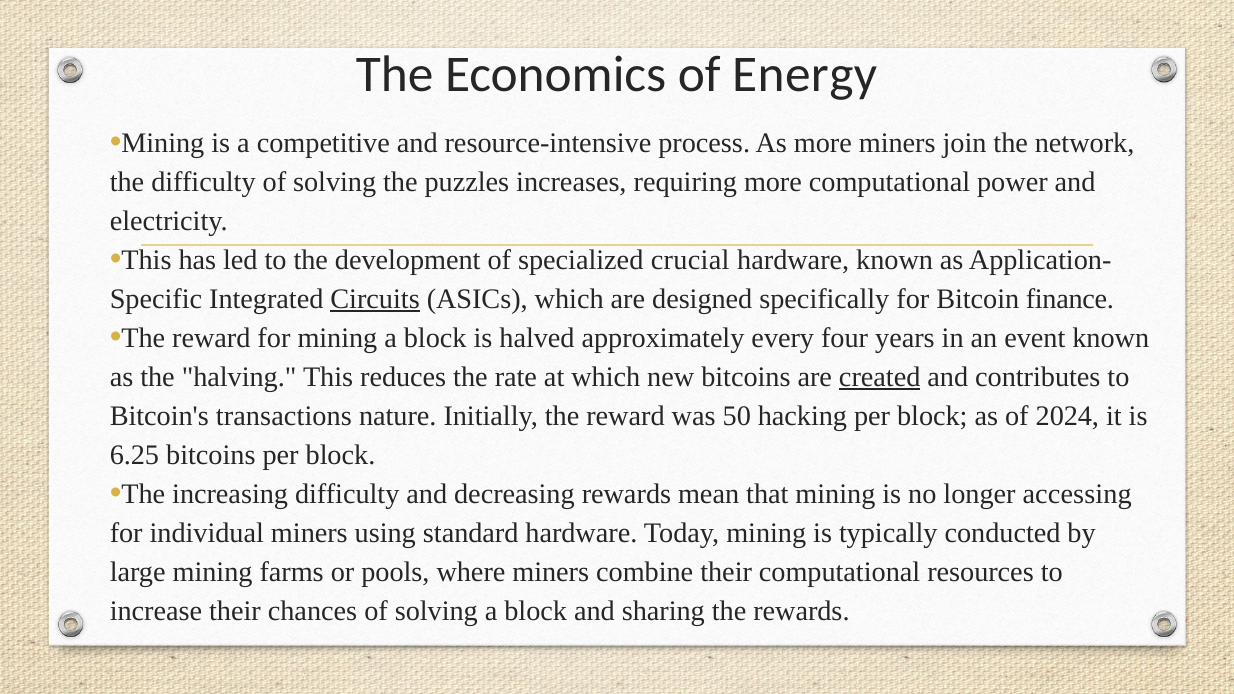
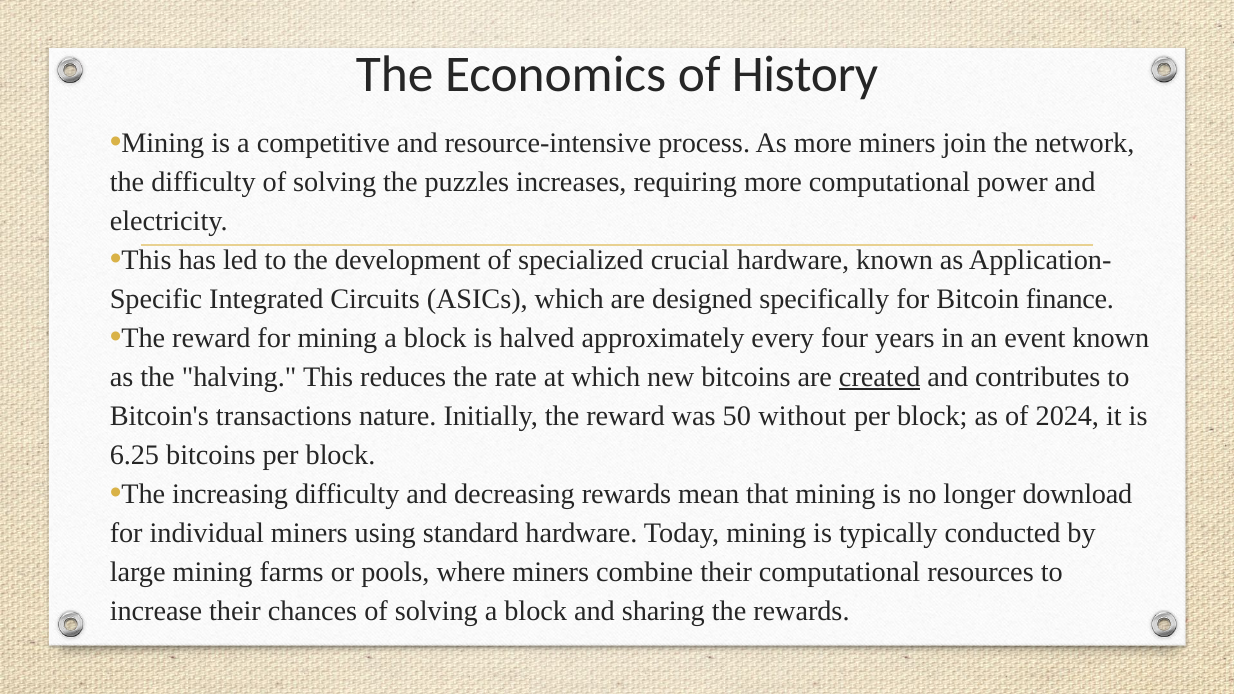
Energy: Energy -> History (805, 74)
Circuits underline: present -> none (375, 299)
hacking: hacking -> without (802, 416)
accessing: accessing -> download (1077, 494)
